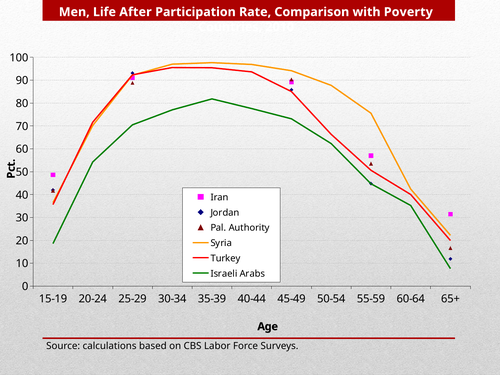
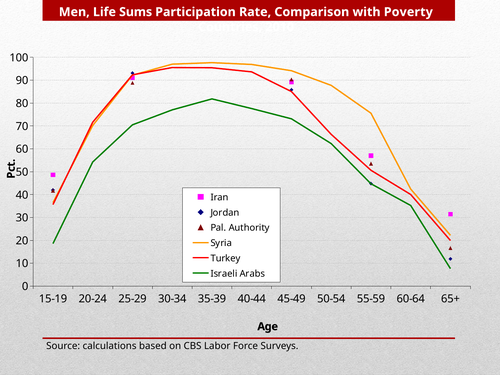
After: After -> Sums (136, 12)
